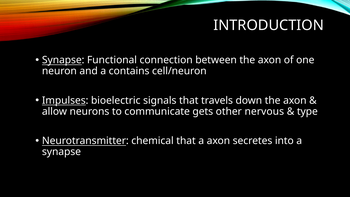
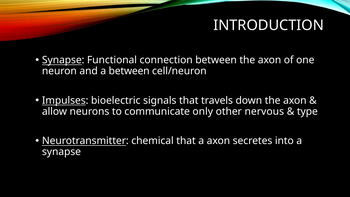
a contains: contains -> between (129, 71)
gets: gets -> only (203, 111)
